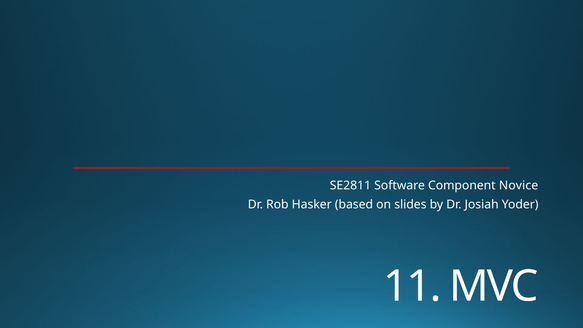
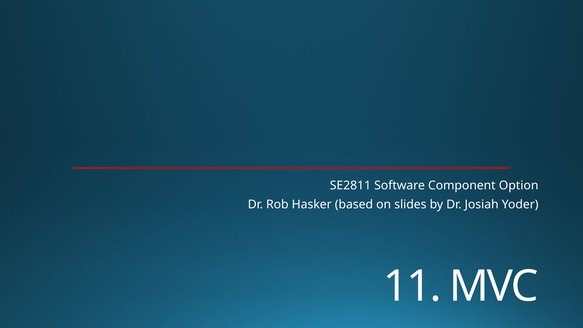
Novice: Novice -> Option (519, 185)
